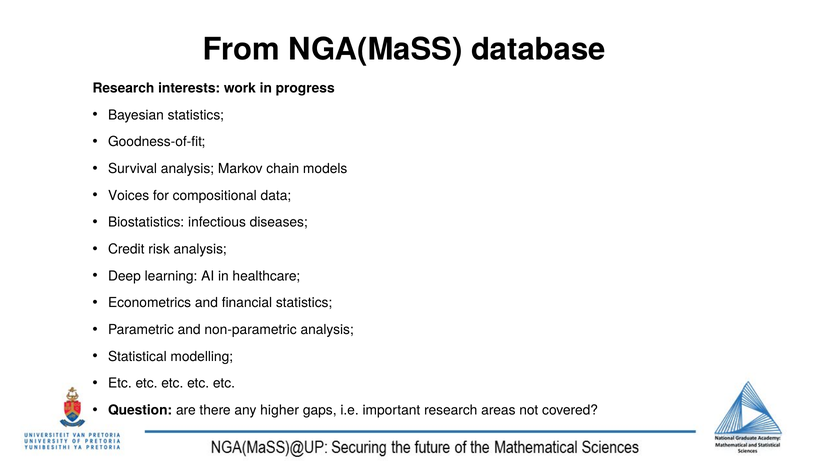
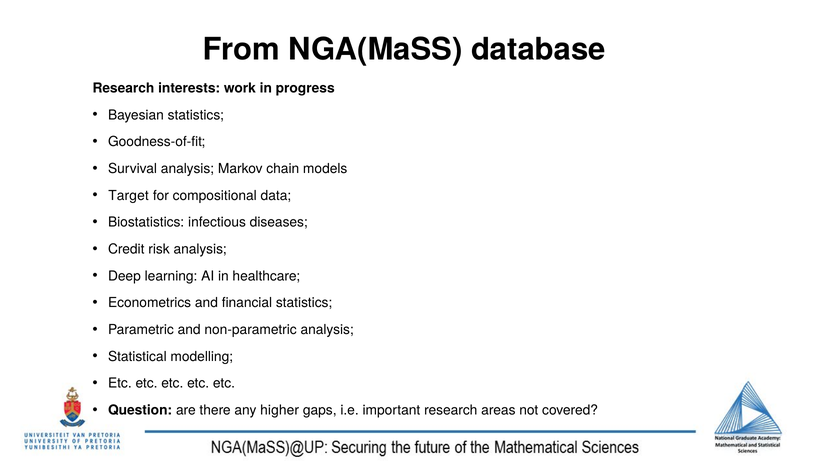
Voices: Voices -> Target (129, 195)
